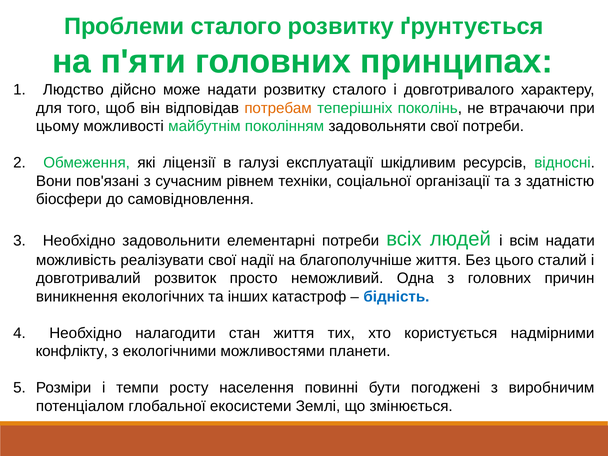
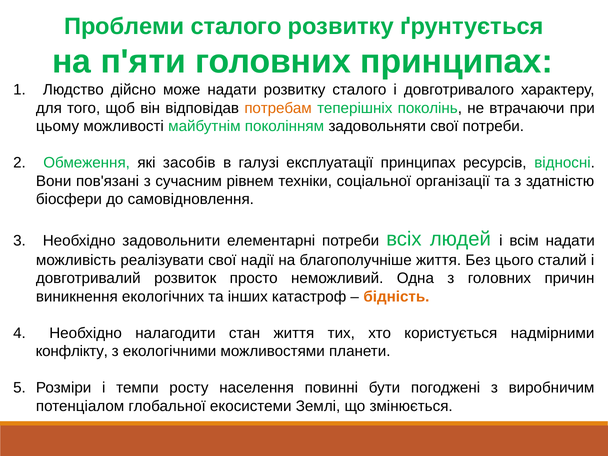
ліцензії: ліцензії -> засобів (189, 163)
експлуатації шкідливим: шкідливим -> принципах (418, 163)
бідність colour: blue -> orange (396, 297)
